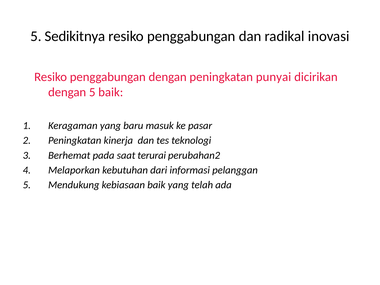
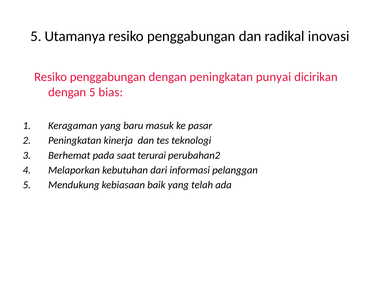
Sedikitnya: Sedikitnya -> Utamanya (75, 36)
5 baik: baik -> bias (111, 92)
